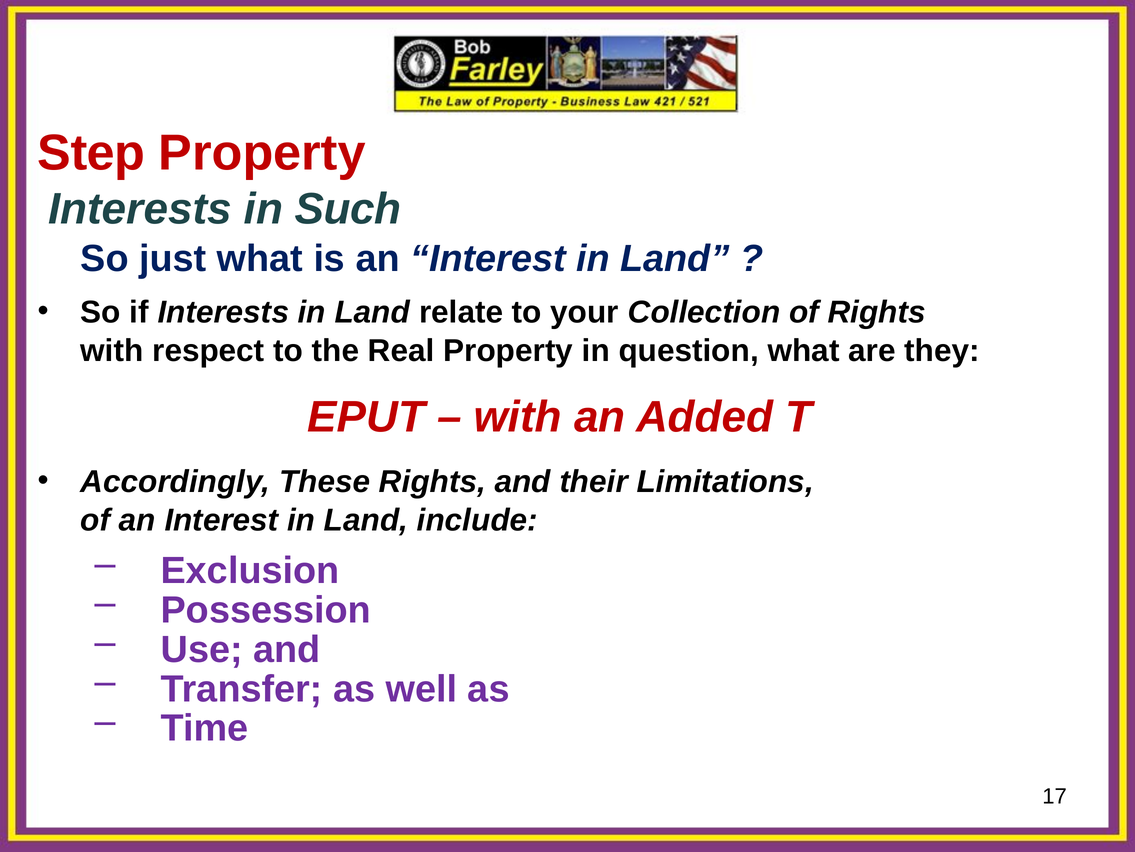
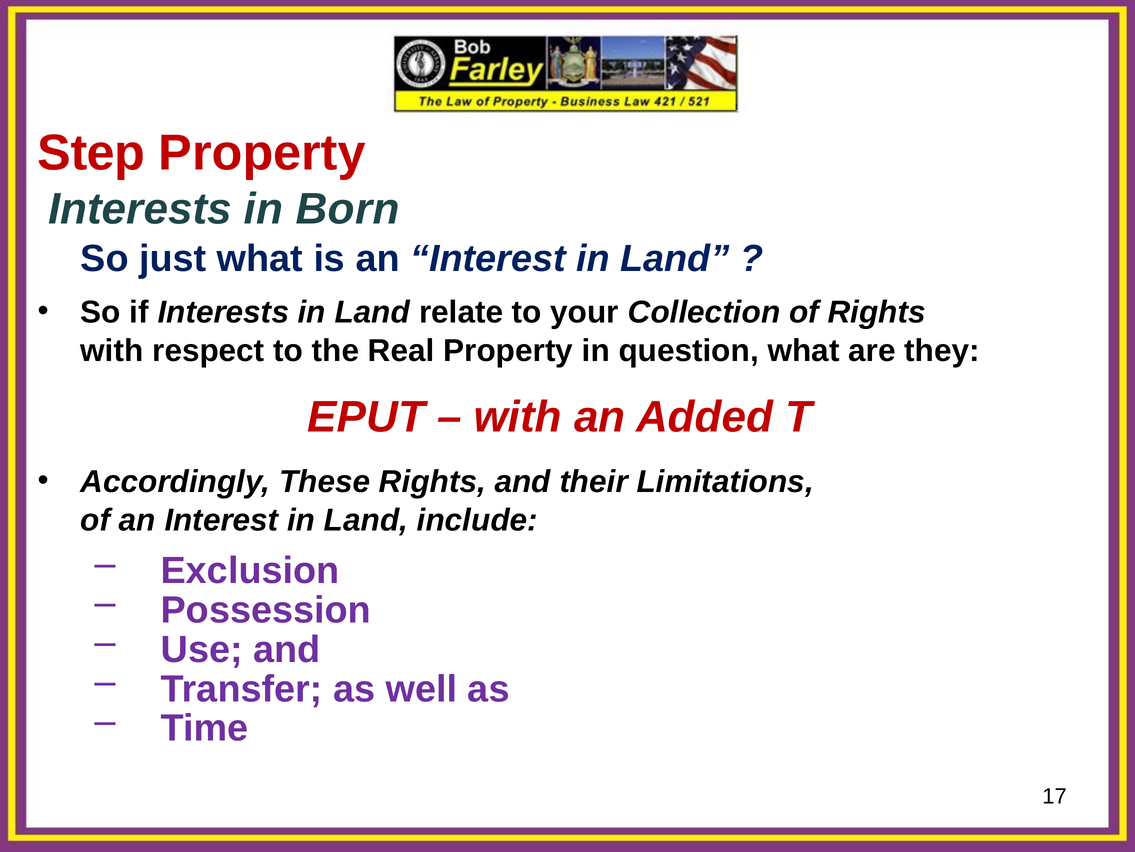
Such: Such -> Born (348, 209)
